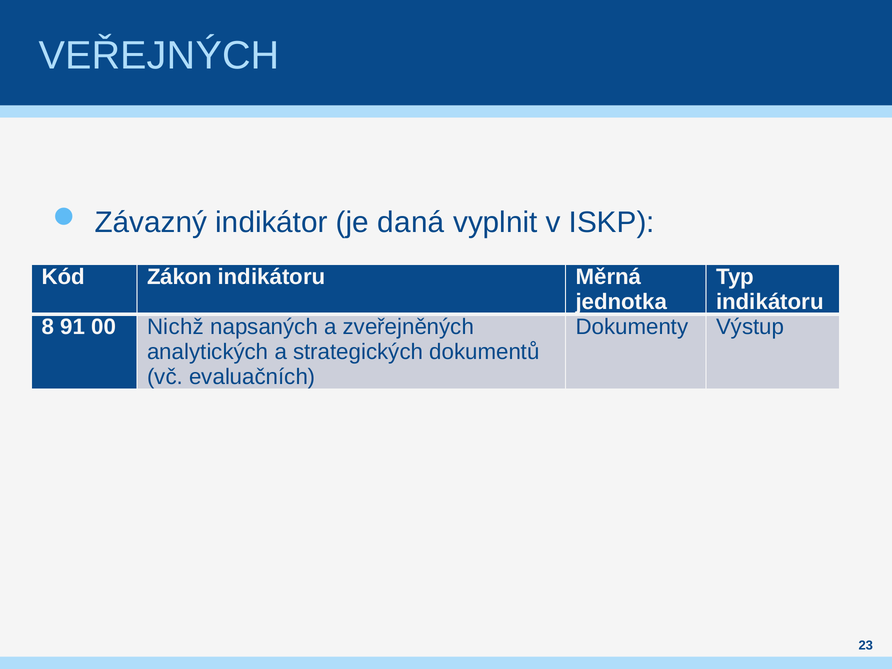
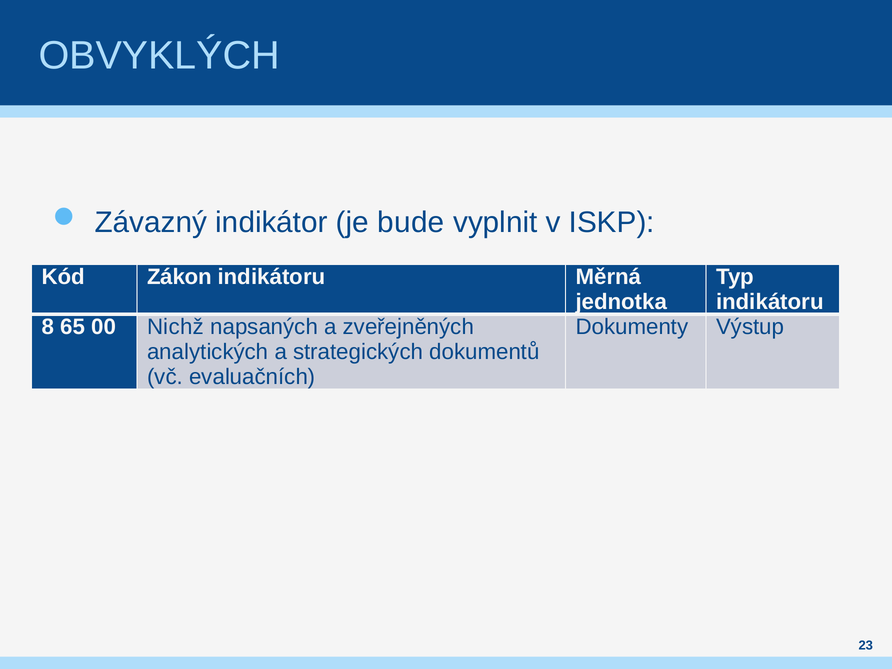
VEŘEJNÝCH: VEŘEJNÝCH -> OBVYKLÝCH (159, 55)
daná: daná -> bude (411, 222)
91: 91 -> 65 (73, 327)
